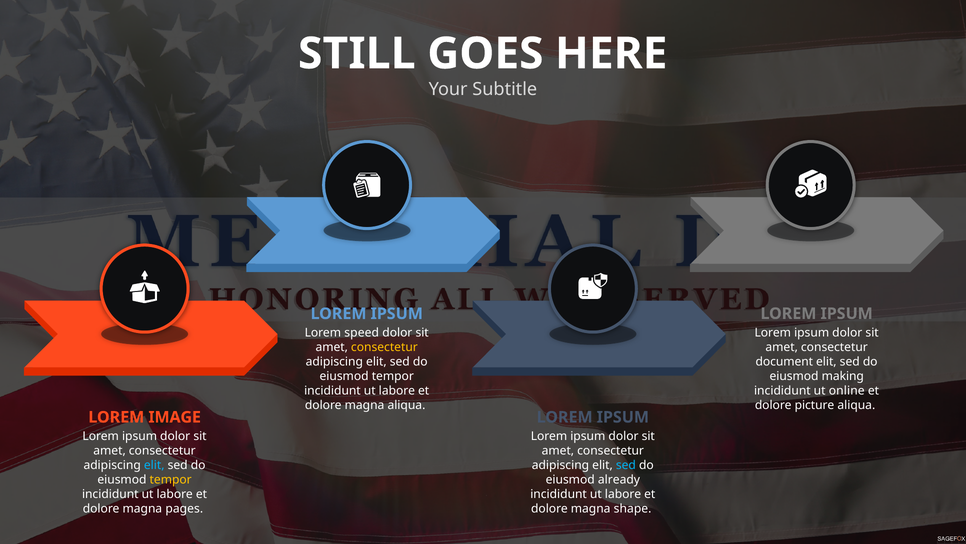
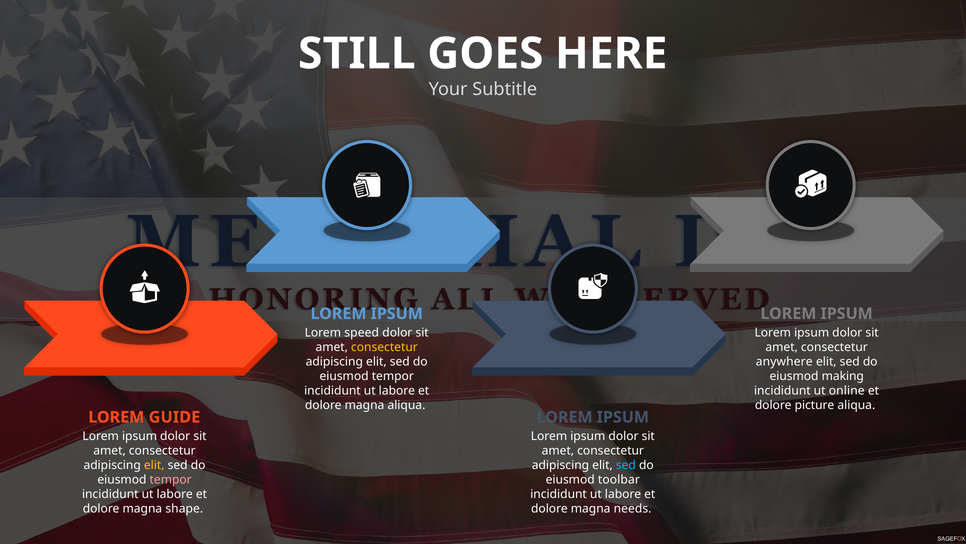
document: document -> anywhere (784, 361)
IMAGE: IMAGE -> GUIDE (174, 417)
elit colour: light blue -> yellow (154, 465)
tempor colour: yellow -> pink (171, 479)
already: already -> toolbar (619, 479)
pages: pages -> shape (184, 508)
shape: shape -> needs (633, 508)
